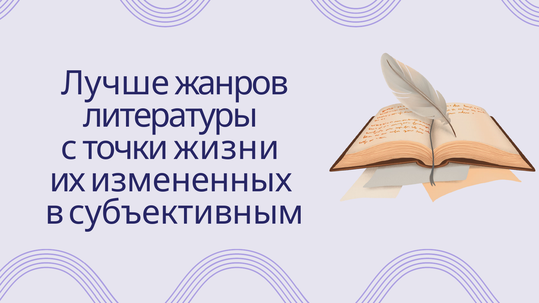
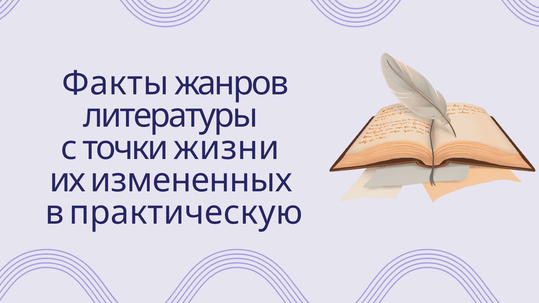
Лучше: Лучше -> Факты (115, 83)
субъективным: субъективным -> практическую (186, 213)
